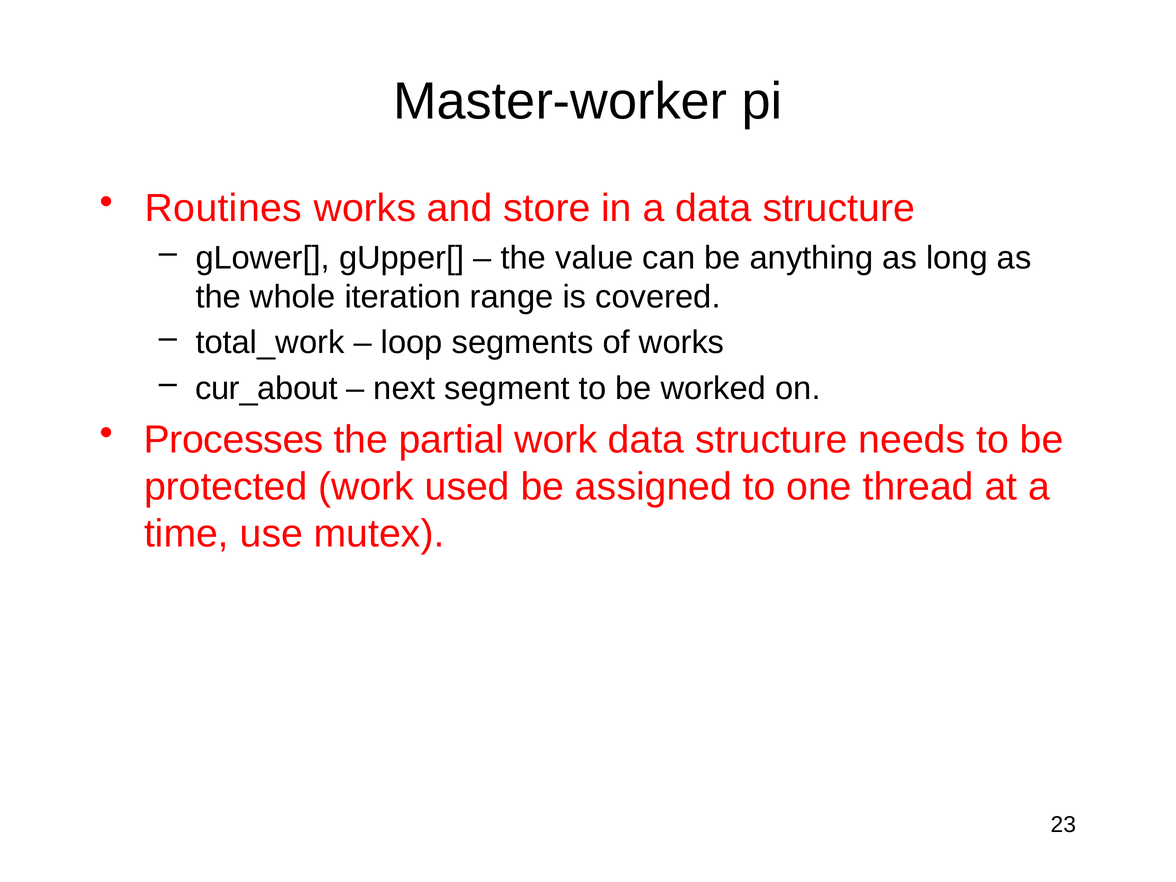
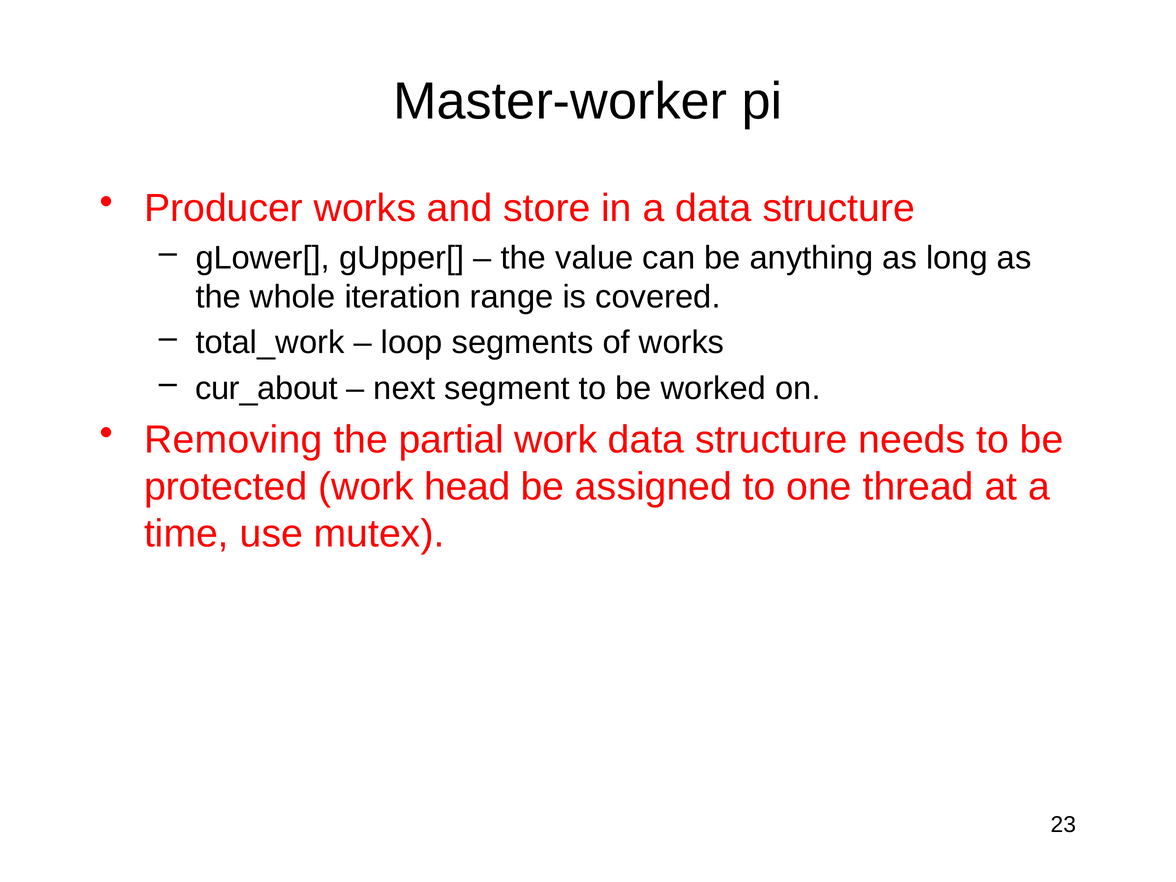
Routines: Routines -> Producer (224, 209)
Processes: Processes -> Removing (233, 440)
used: used -> head (467, 487)
